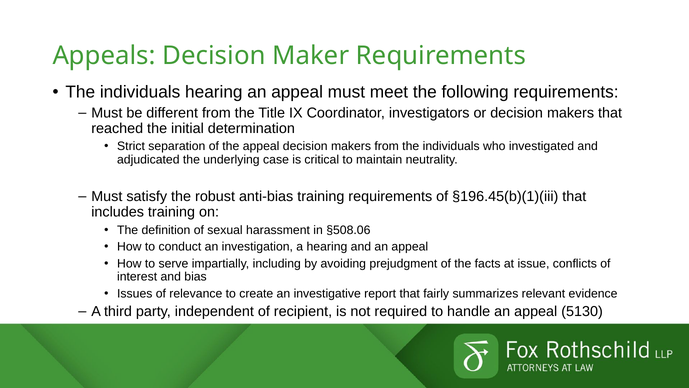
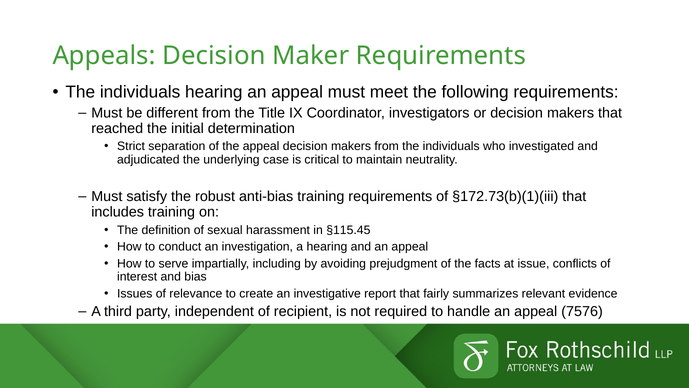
§196.45(b)(1)(iii: §196.45(b)(1)(iii -> §172.73(b)(1)(iii (505, 196)
§508.06: §508.06 -> §115.45 (348, 230)
5130: 5130 -> 7576 (582, 311)
